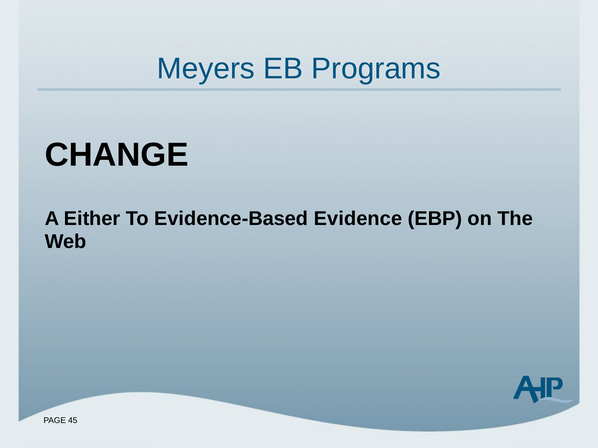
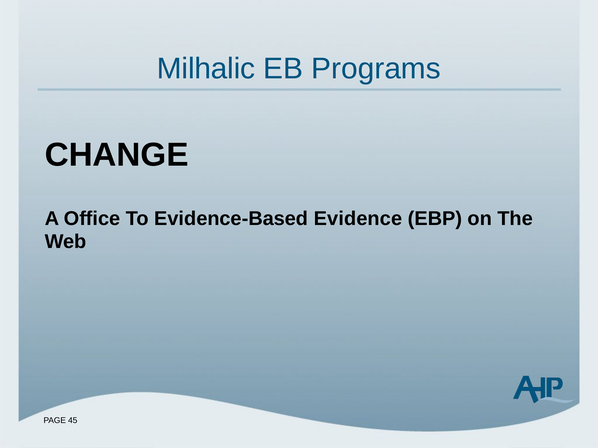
Meyers: Meyers -> Milhalic (206, 69)
Either: Either -> Office (92, 219)
